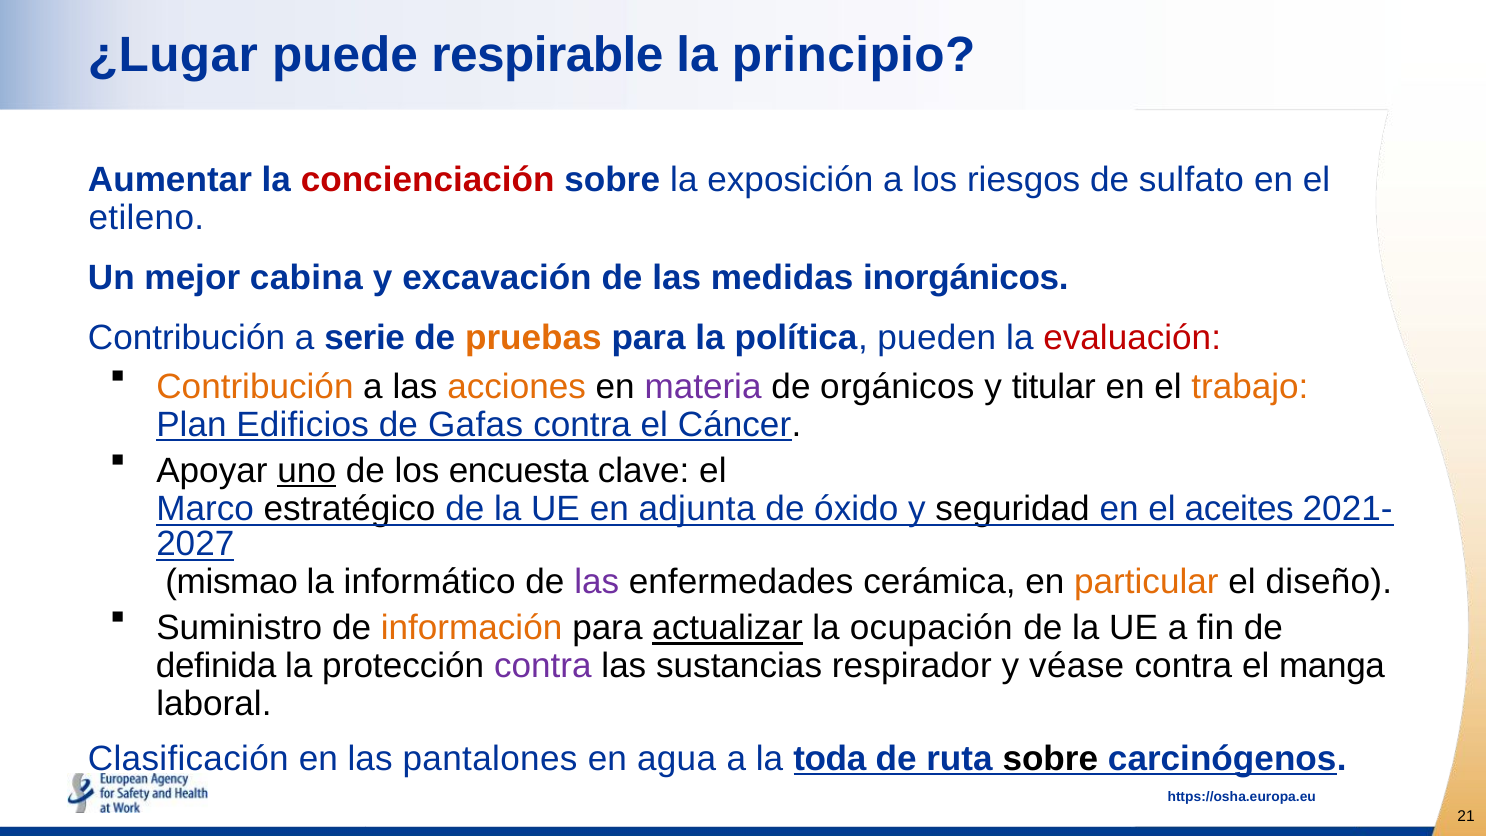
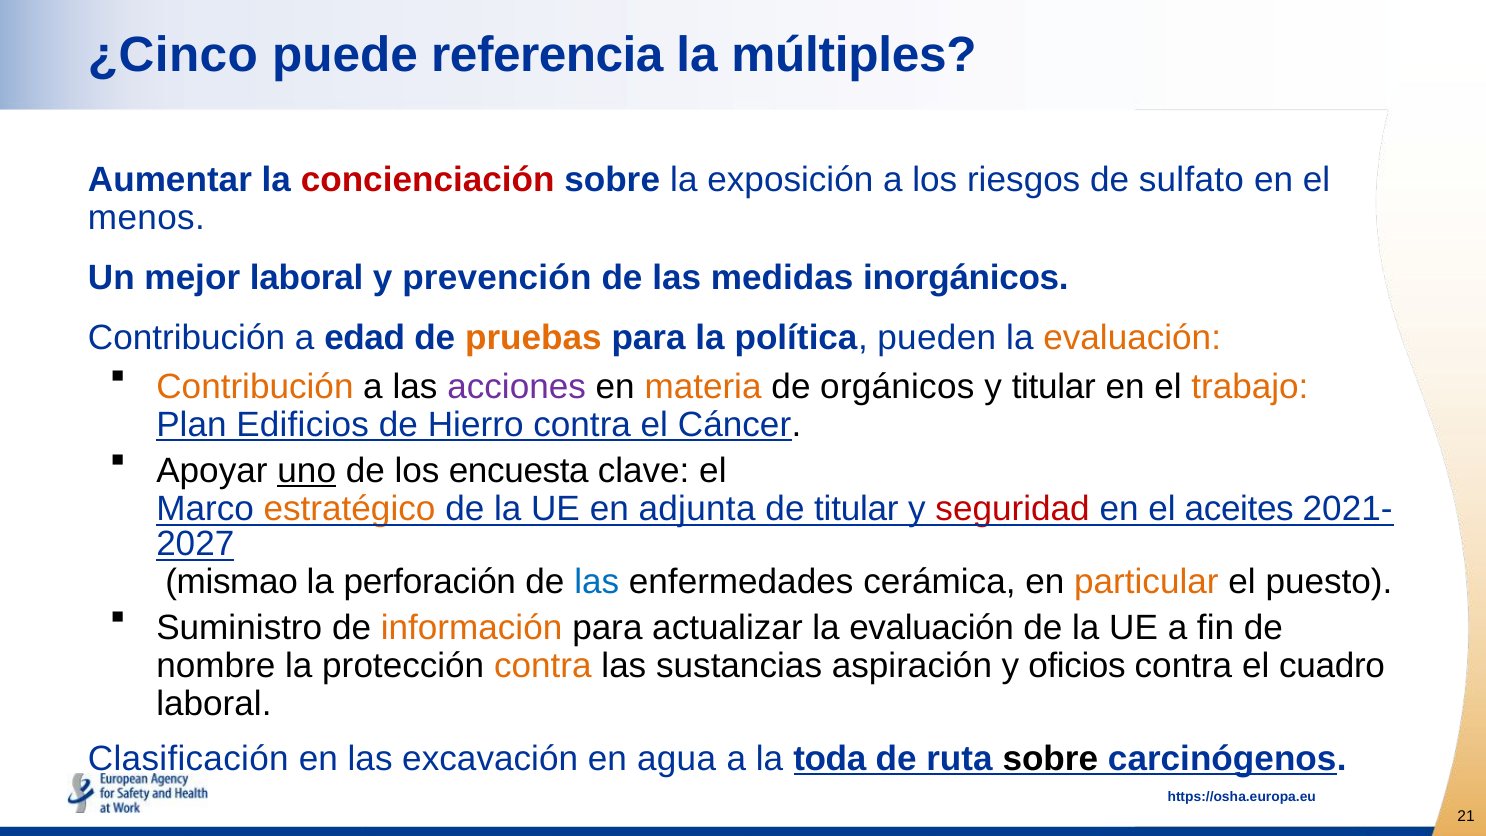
¿Lugar: ¿Lugar -> ¿Cinco (173, 55)
respirable: respirable -> referencia (547, 55)
principio: principio -> múltiples (854, 55)
etileno: etileno -> menos (146, 218)
mejor cabina: cabina -> laboral (307, 278)
excavación: excavación -> prevención (497, 278)
serie: serie -> edad (365, 338)
evaluación colour: red -> orange (1132, 338)
acciones colour: orange -> purple (517, 387)
materia colour: purple -> orange (703, 387)
Gafas: Gafas -> Hierro (476, 425)
estratégico colour: black -> orange (350, 509)
de óxido: óxido -> titular (856, 509)
seguridad colour: black -> red (1013, 509)
informático: informático -> perforación (430, 582)
las colour: purple -> blue (597, 582)
diseño: diseño -> puesto (1329, 582)
actualizar underline: present -> none (727, 628)
ocupación: ocupación -> evaluación (932, 628)
definida: definida -> nombre (216, 666)
contra colour: purple -> orange (543, 666)
respirador: respirador -> aspiración (912, 666)
véase: véase -> oficios (1077, 666)
manga: manga -> cuadro (1332, 666)
pantalones: pantalones -> excavación (490, 759)
